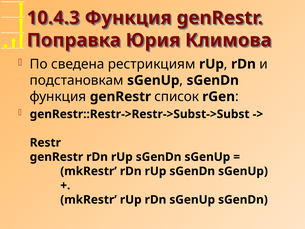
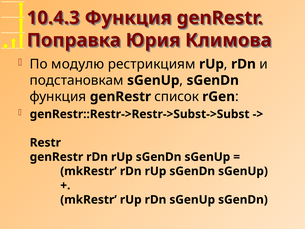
сведена: сведена -> модулю (78, 64)
